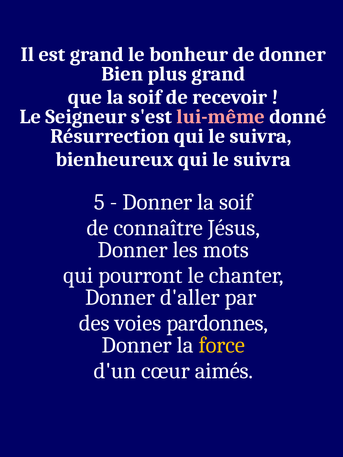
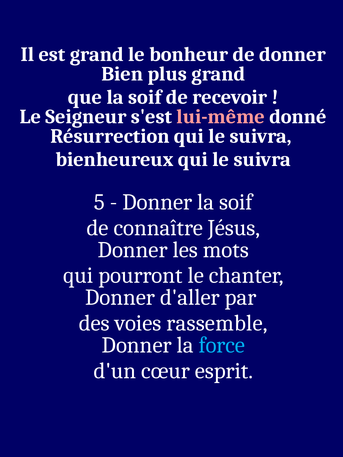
pardonnes: pardonnes -> rassemble (217, 323)
force colour: yellow -> light blue (222, 345)
aimés: aimés -> esprit (224, 371)
